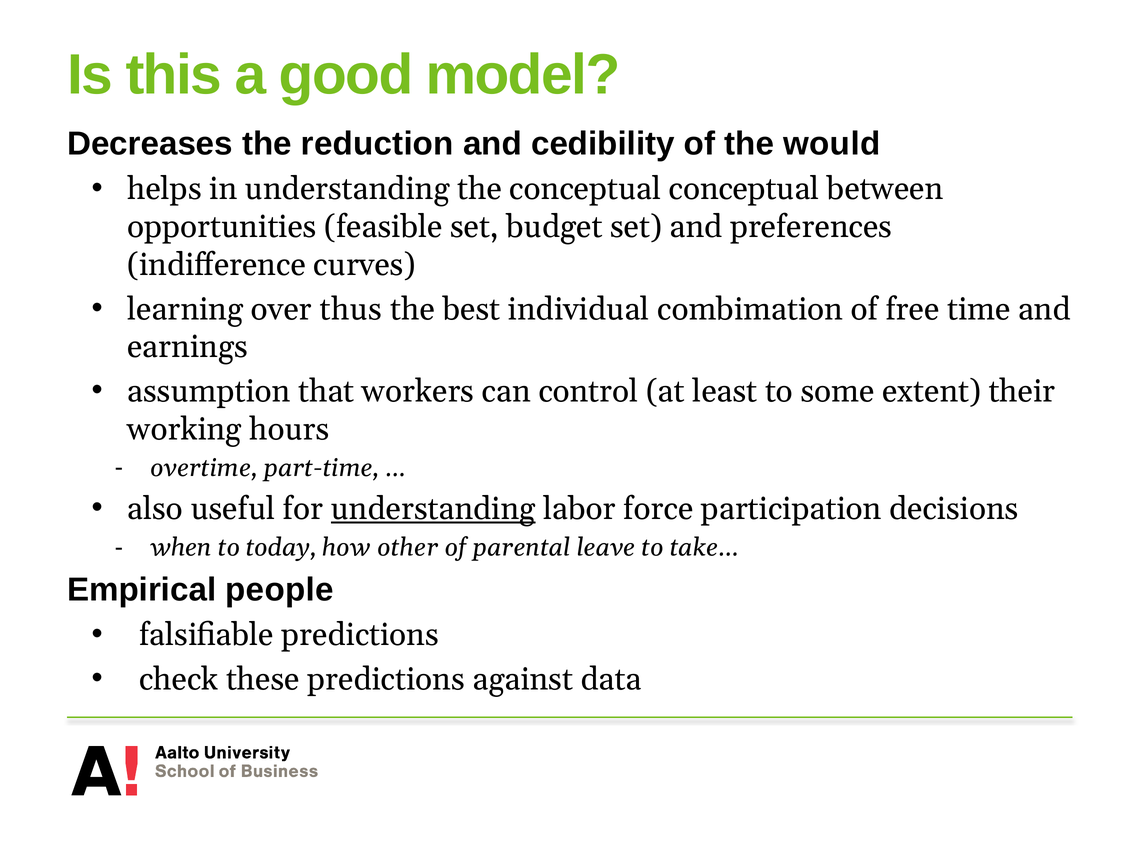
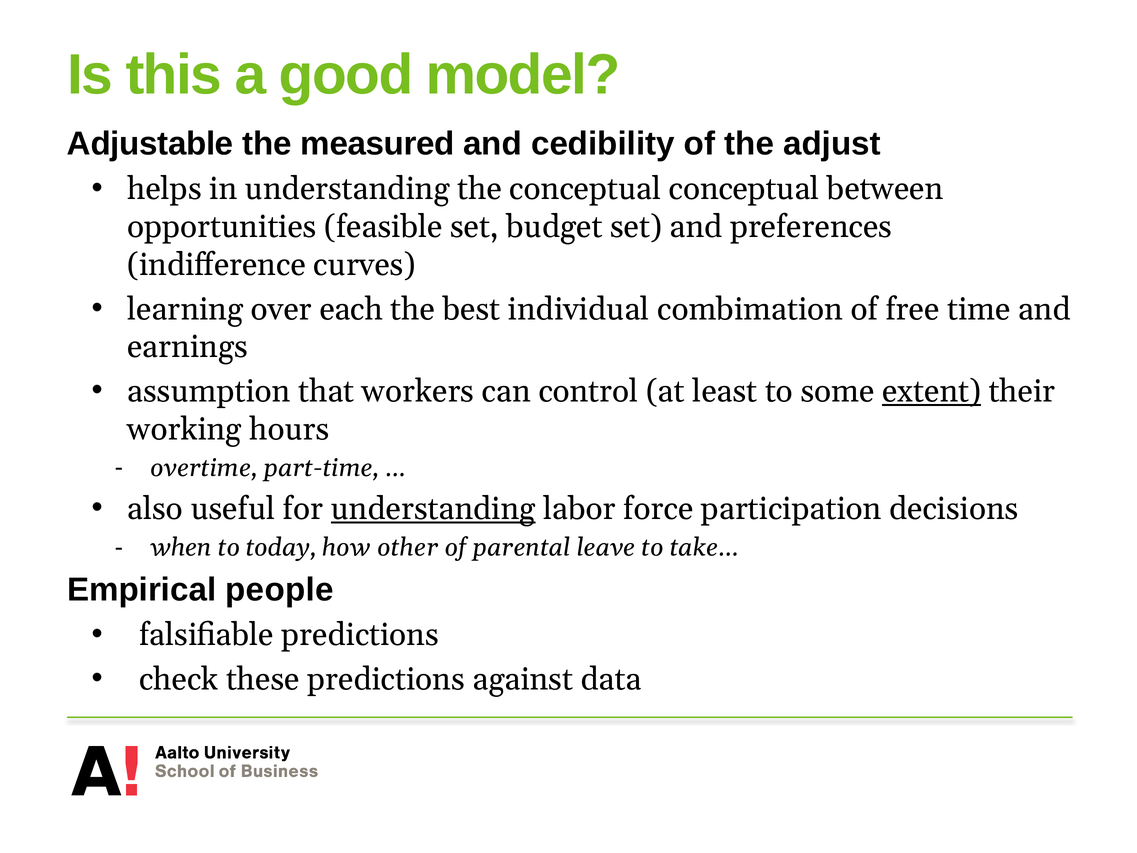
Decreases: Decreases -> Adjustable (150, 144)
reduction: reduction -> measured (378, 144)
would: would -> adjust (832, 144)
thus: thus -> each (351, 309)
extent underline: none -> present (932, 391)
